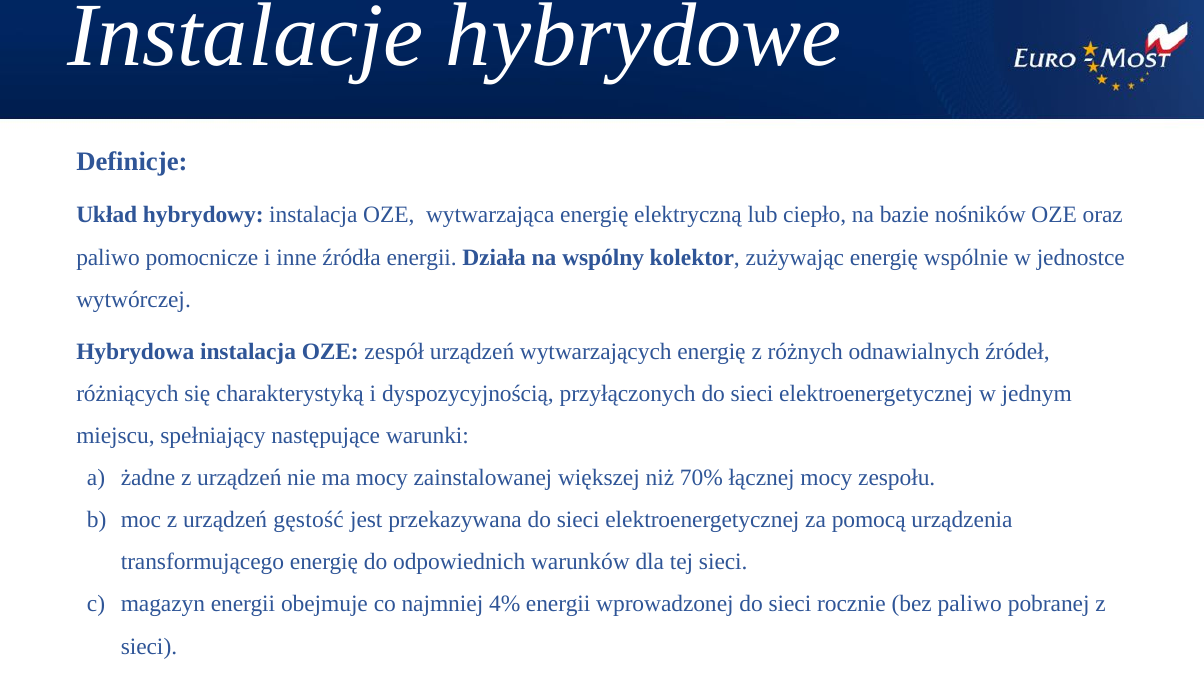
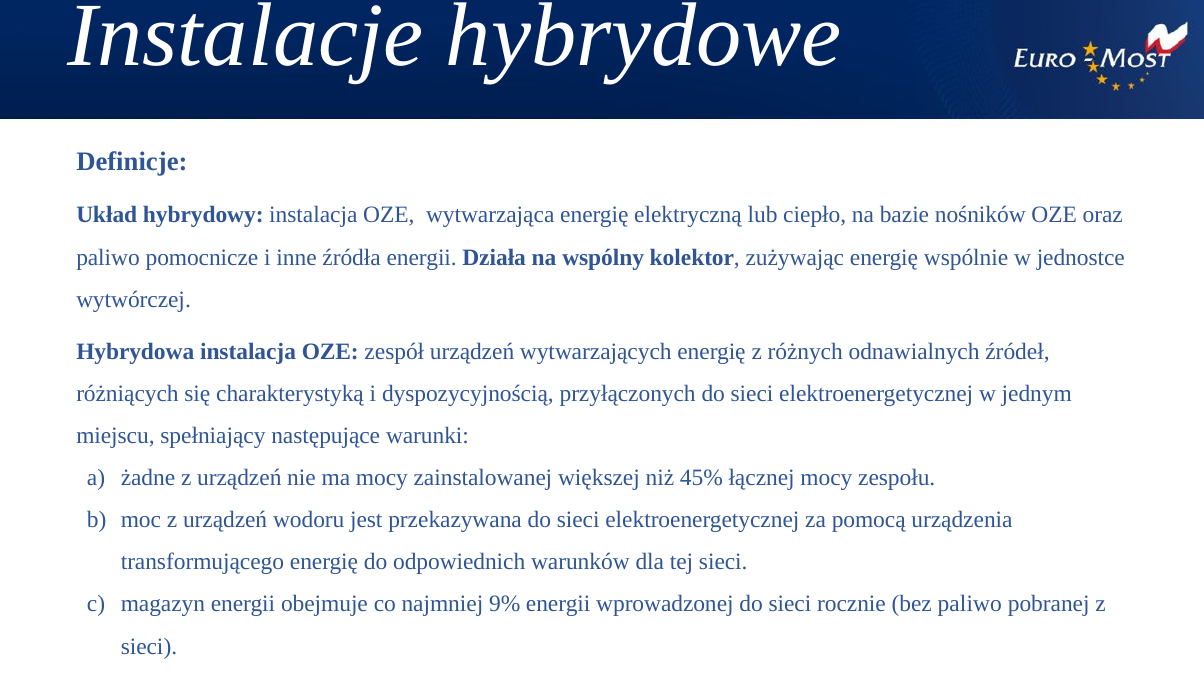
70%: 70% -> 45% (701, 478)
gęstość: gęstość -> wodoru (309, 520)
4%: 4% -> 9% (505, 604)
